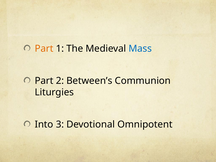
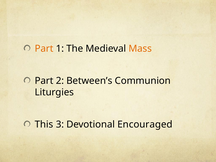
Mass colour: blue -> orange (140, 49)
Into: Into -> This (44, 124)
Omnipotent: Omnipotent -> Encouraged (145, 124)
